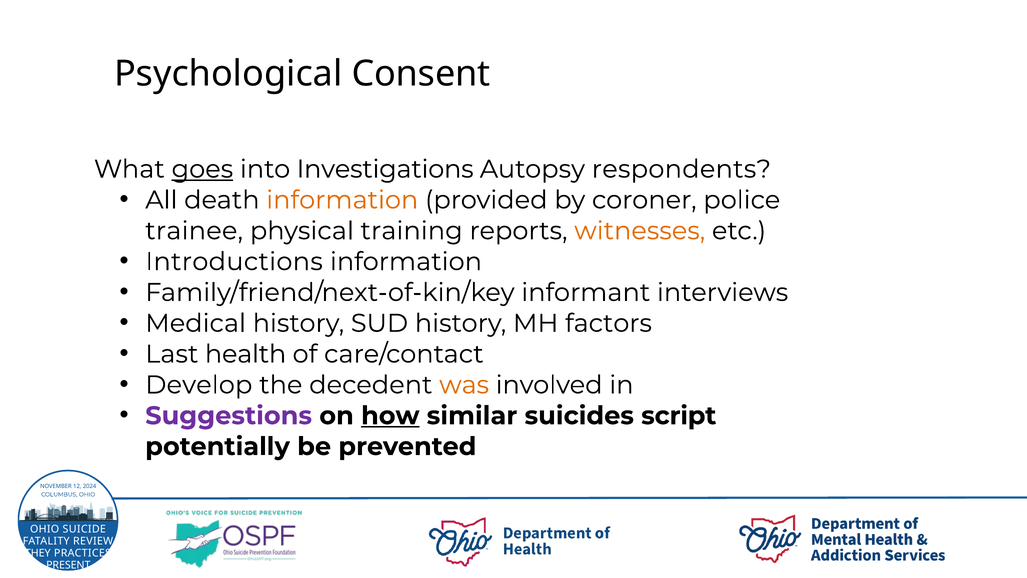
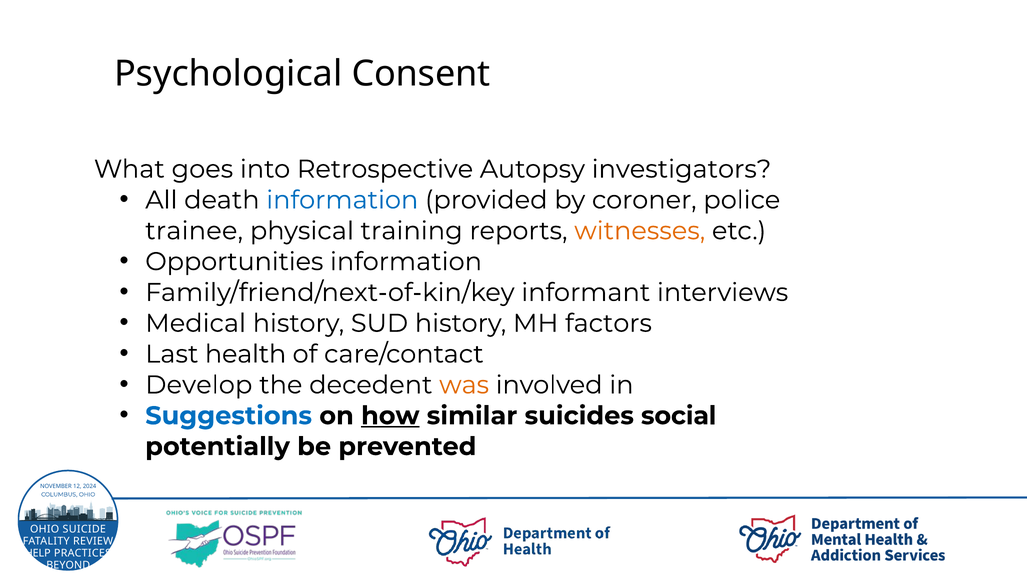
goes underline: present -> none (202, 169)
Investigations: Investigations -> Retrospective (385, 169)
respondents: respondents -> investigators (682, 169)
information colour: orange -> blue (342, 200)
Introductions: Introductions -> Opportunities (234, 262)
Suggestions colour: purple -> blue (229, 416)
script: script -> social (679, 416)
THEY: THEY -> HELP (38, 553)
PRESENT: PRESENT -> BEYOND (68, 565)
